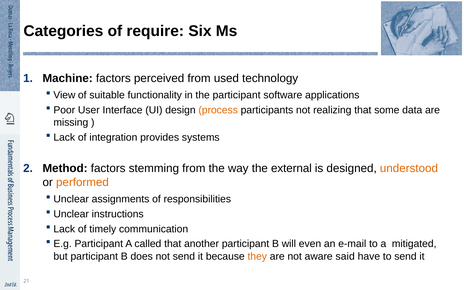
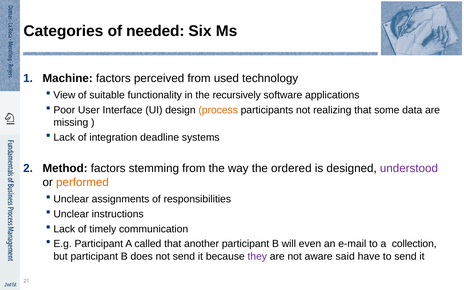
require: require -> needed (155, 31)
the participant: participant -> recursively (237, 95)
provides: provides -> deadline (160, 137)
external: external -> ordered (291, 168)
understood colour: orange -> purple (409, 168)
mitigated: mitigated -> collection (414, 244)
they colour: orange -> purple (257, 256)
